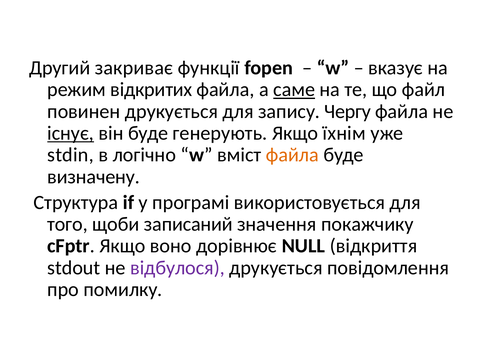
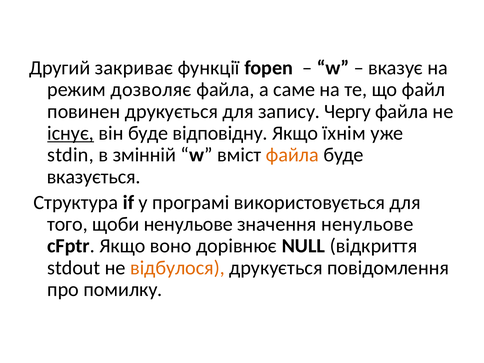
відкритих: відкритих -> дозволяє (151, 90)
саме underline: present -> none (294, 90)
генерують: генерують -> відповідну (220, 133)
логічно: логічно -> змінній (144, 155)
визначену: визначену -> вказується (94, 177)
щоби записаний: записаний -> ненульове (188, 224)
значення покажчику: покажчику -> ненульове (367, 224)
відбулося colour: purple -> orange (177, 268)
